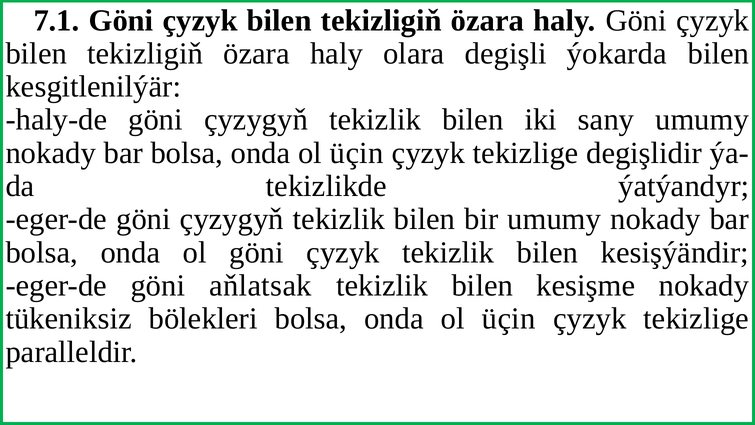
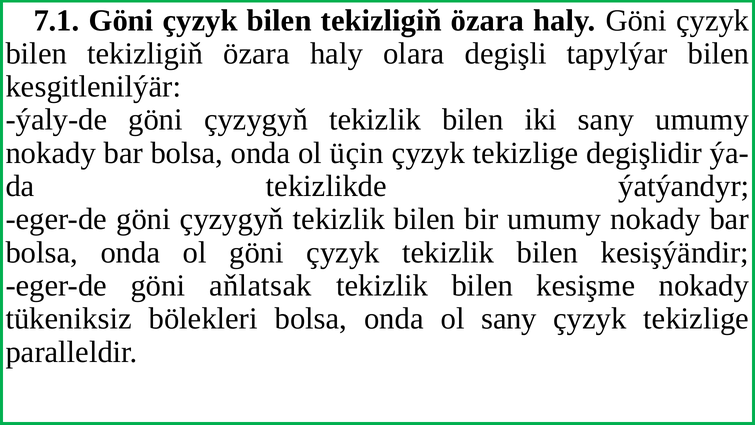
ýokarda: ýokarda -> tapylýar (617, 54)
haly-de: haly-de -> ýaly-de (56, 120)
üçin: üçin -> sany (509, 319)
